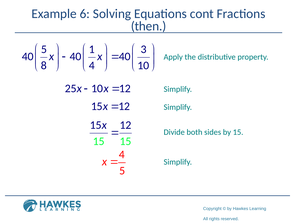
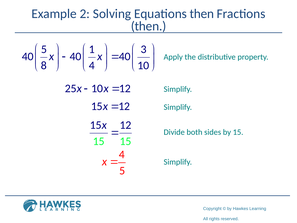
6: 6 -> 2 (85, 14)
Equations cont: cont -> then (202, 14)
